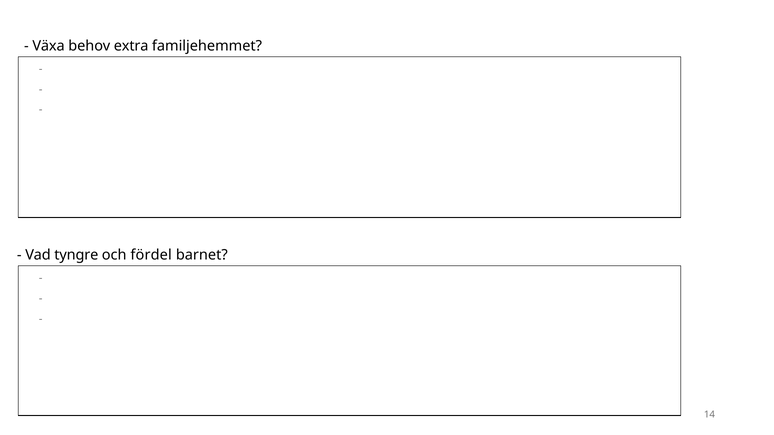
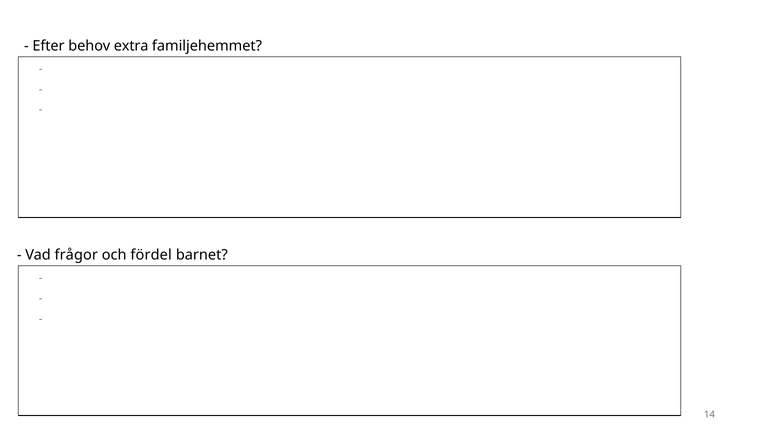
Växa: Växa -> Efter (49, 46)
tyngre: tyngre -> frågor (76, 255)
